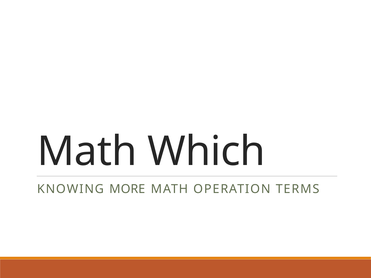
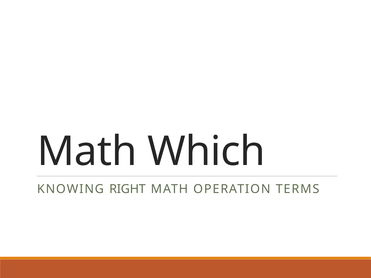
MORE: MORE -> RIGHT (127, 189)
